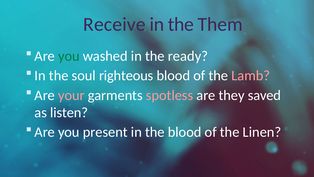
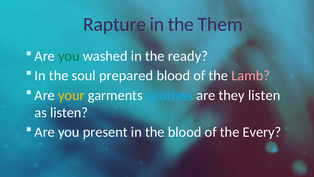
Receive: Receive -> Rapture (115, 24)
righteous: righteous -> prepared (126, 75)
your colour: pink -> yellow (71, 95)
spotless colour: pink -> light blue (170, 95)
they saved: saved -> listen (264, 95)
Linen: Linen -> Every (262, 132)
